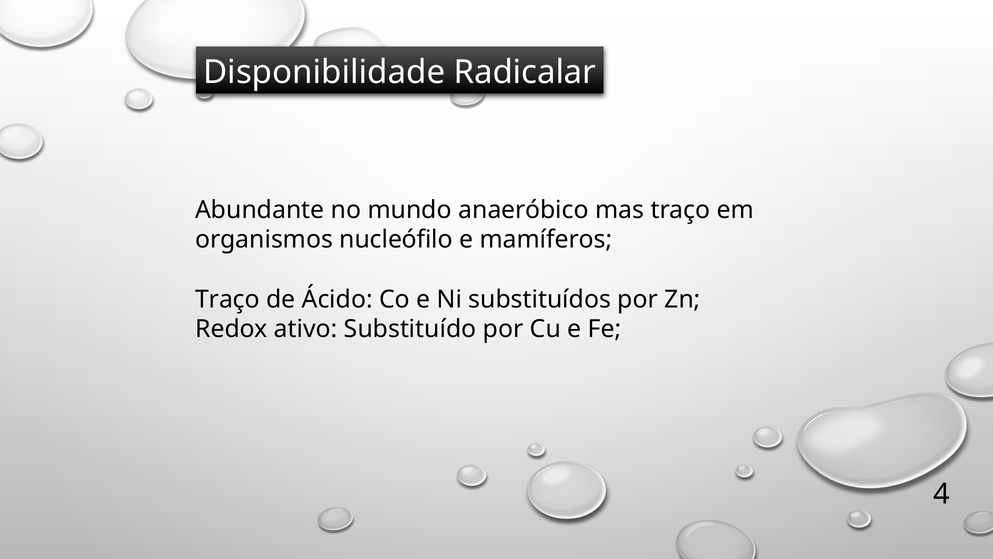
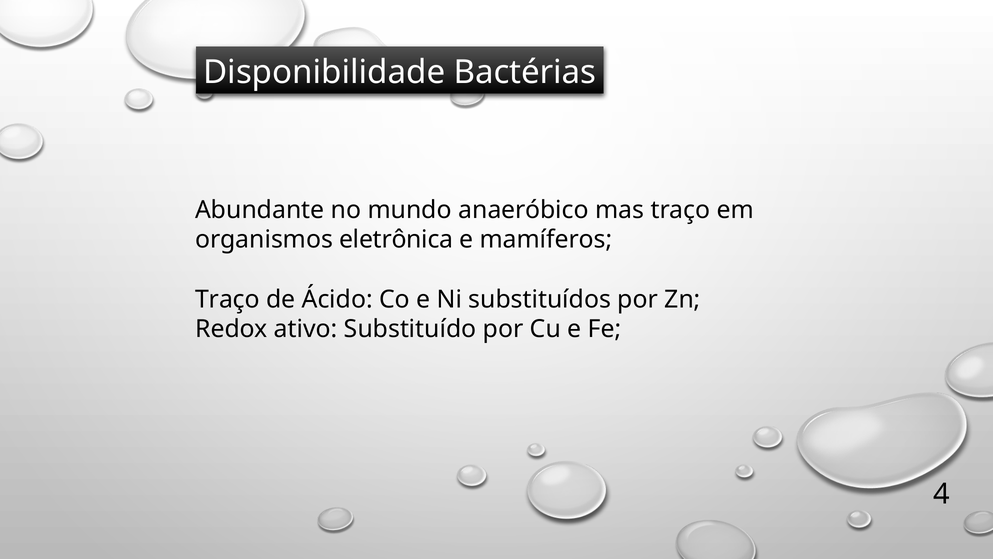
Radicalar: Radicalar -> Bactérias (525, 72)
nucleófilo: nucleófilo -> eletrônica (396, 240)
